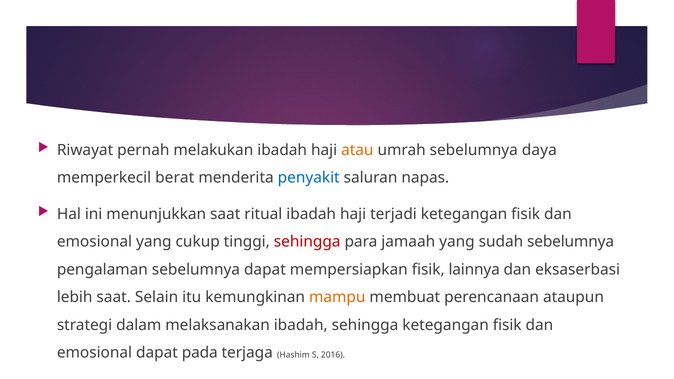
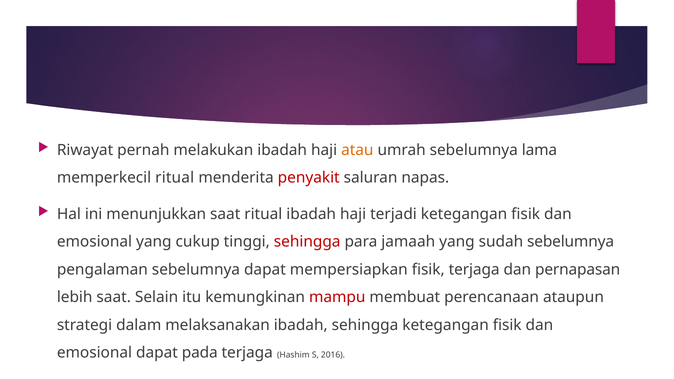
daya: daya -> lama (539, 150)
memperkecil berat: berat -> ritual (175, 178)
penyakit colour: blue -> red (309, 178)
fisik lainnya: lainnya -> terjaga (474, 270)
eksaserbasi: eksaserbasi -> pernapasan (578, 270)
mampu colour: orange -> red (337, 297)
